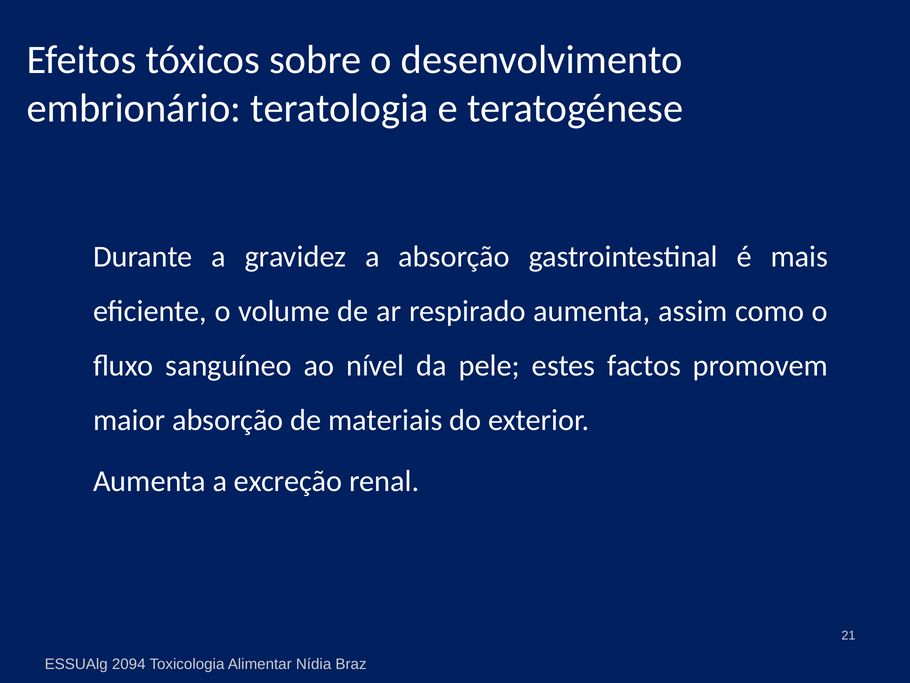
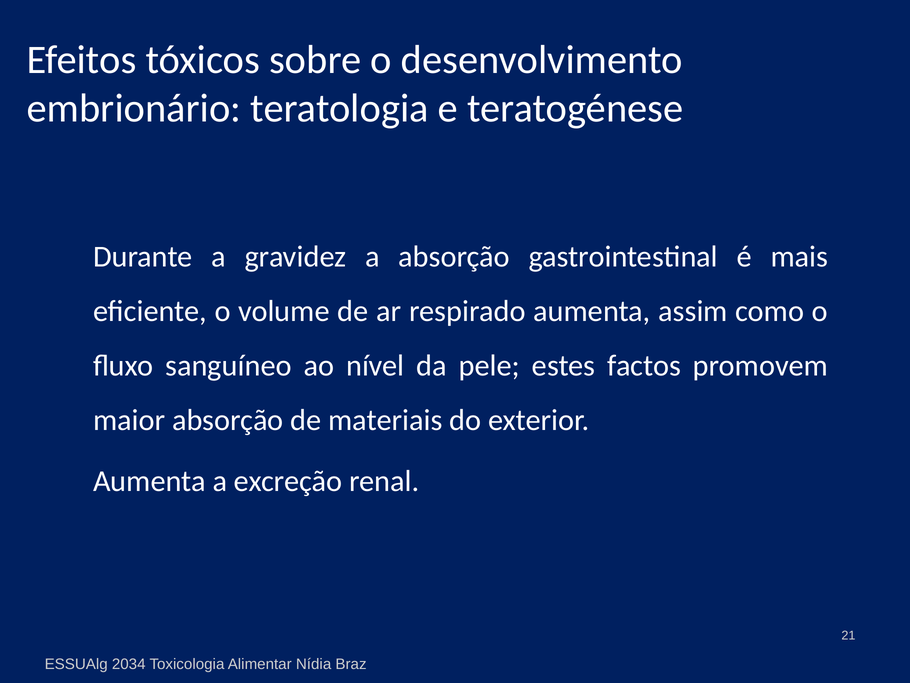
2094: 2094 -> 2034 (129, 664)
